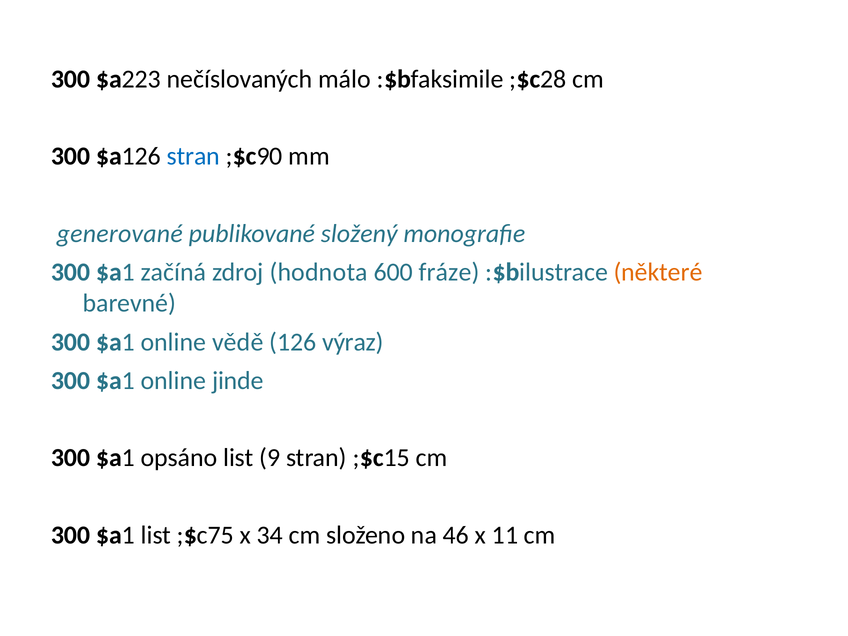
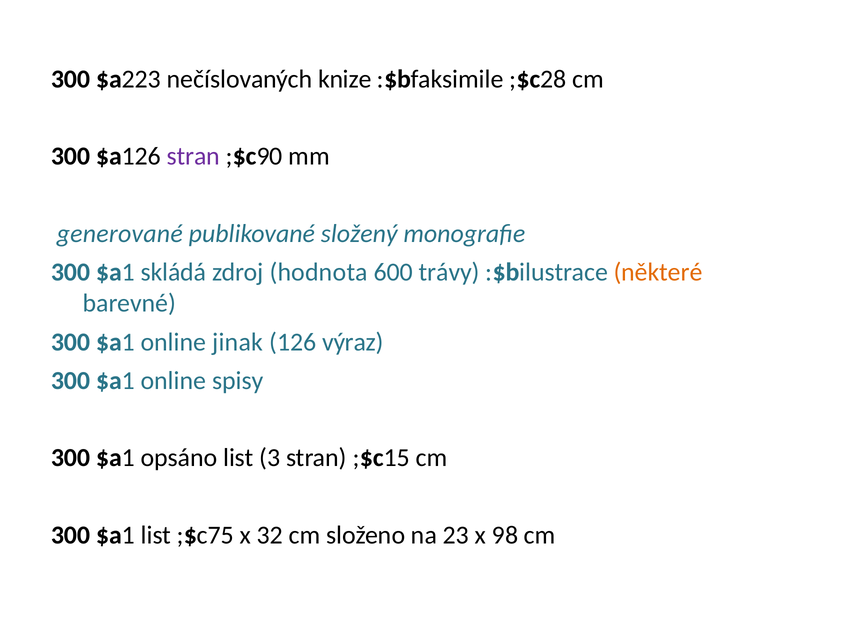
málo: málo -> knize (345, 79)
stran colour: blue -> purple (193, 156)
začíná: začíná -> skládá (173, 272)
fráze: fráze -> trávy (449, 272)
vědě: vědě -> jinak (238, 342)
jinde: jinde -> spisy (238, 381)
9: 9 -> 3 (270, 458)
34: 34 -> 32 (270, 535)
46: 46 -> 23 (456, 535)
11: 11 -> 98 (505, 535)
